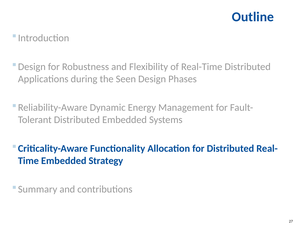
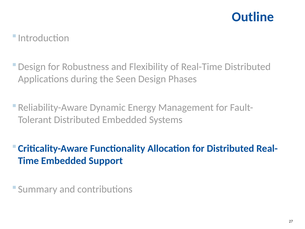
Strategy: Strategy -> Support (106, 160)
